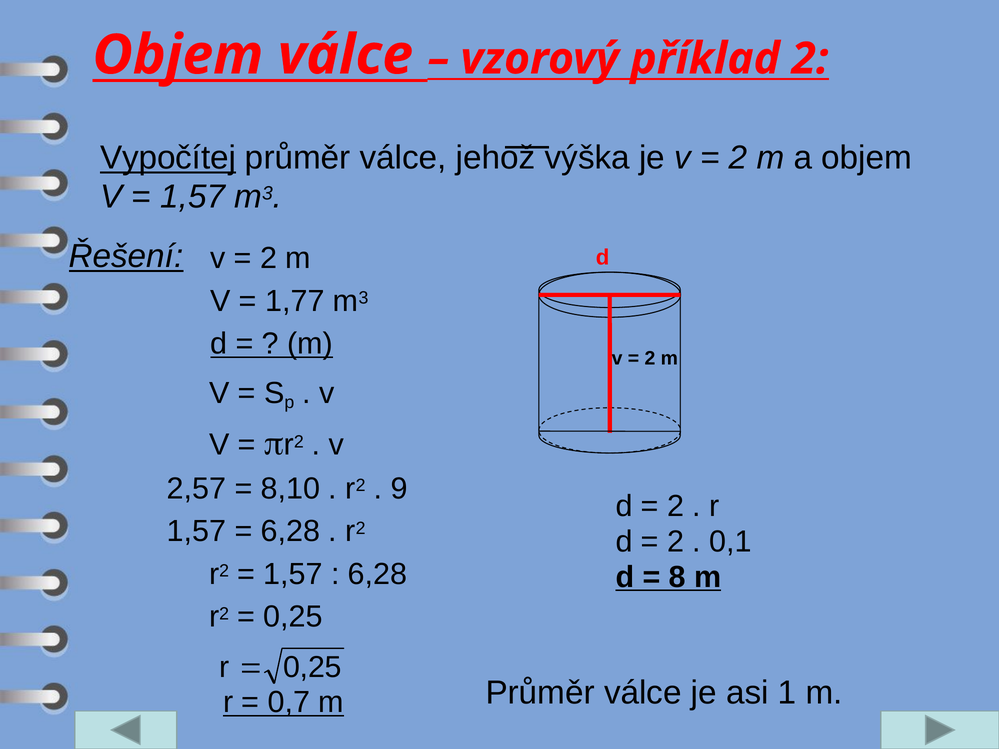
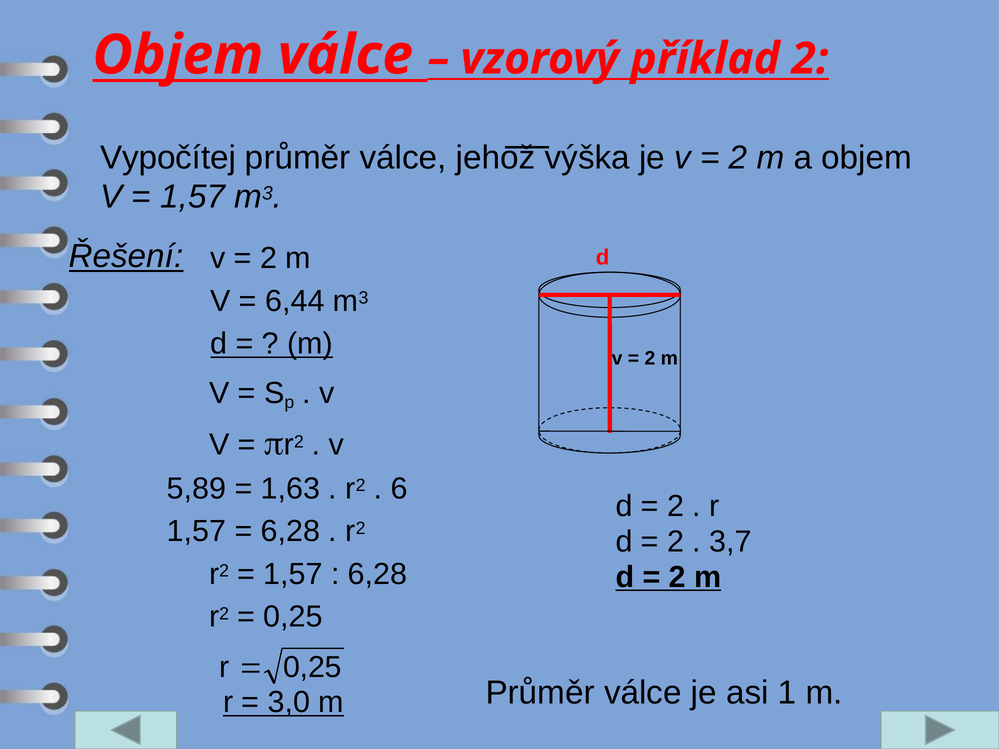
Vypočítej underline: present -> none (168, 158)
1,77: 1,77 -> 6,44 (295, 301)
2,57: 2,57 -> 5,89 (197, 489)
8,10: 8,10 -> 1,63 (290, 489)
9: 9 -> 6 (399, 489)
0,1: 0,1 -> 3,7 (731, 542)
8: 8 -> 2 (677, 577)
0,7: 0,7 -> 3,0 (289, 702)
